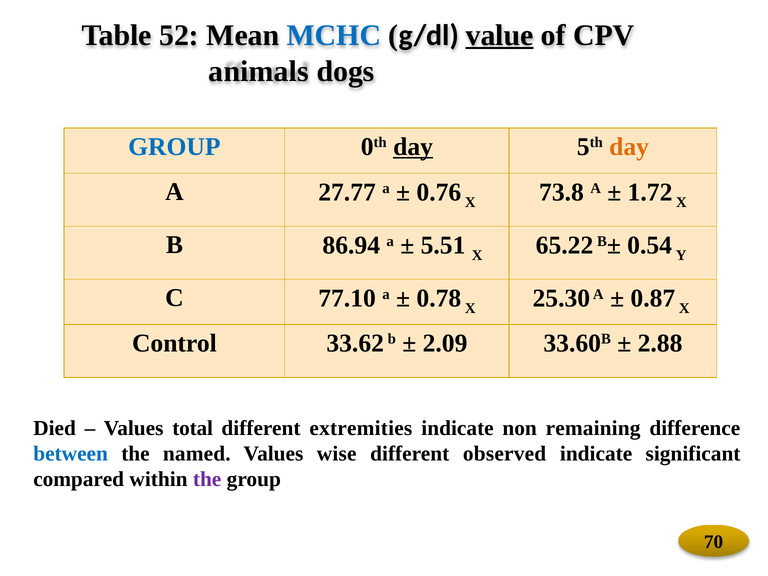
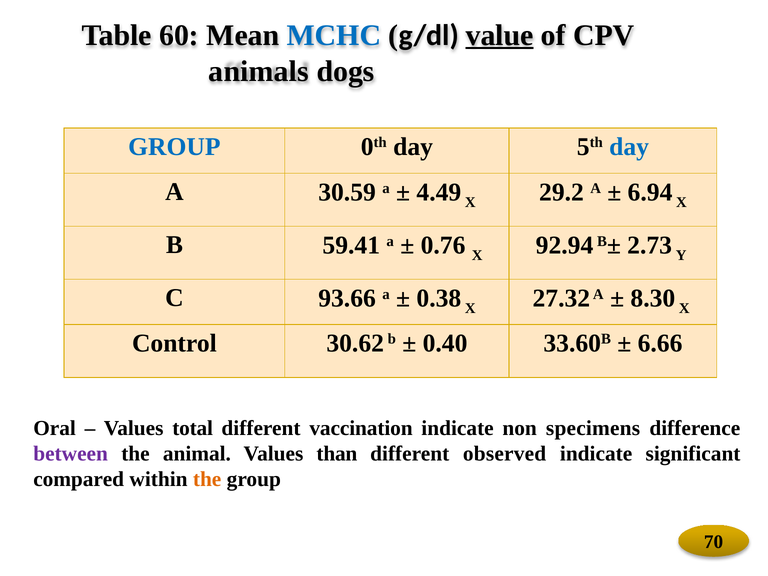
52: 52 -> 60 (179, 35)
day underline: present -> none (413, 147)
day colour: orange -> blue (629, 147)
27.77: 27.77 -> 30.59 (347, 193)
0.76: 0.76 -> 4.49 (439, 193)
73.8: 73.8 -> 29.2 (561, 193)
1.72: 1.72 -> 6.94 (650, 193)
86.94: 86.94 -> 59.41 (351, 245)
5.51: 5.51 -> 0.76 (443, 245)
65.22: 65.22 -> 92.94 (565, 245)
0.54: 0.54 -> 2.73 (650, 245)
77.10: 77.10 -> 93.66 (347, 298)
0.78: 0.78 -> 0.38 (439, 298)
25.30: 25.30 -> 27.32 (561, 298)
0.87: 0.87 -> 8.30 (653, 298)
33.62: 33.62 -> 30.62 (355, 343)
2.09: 2.09 -> 0.40 (445, 343)
2.88: 2.88 -> 6.66 (660, 343)
Died: Died -> Oral (55, 428)
extremities: extremities -> vaccination (361, 428)
remaining: remaining -> specimens (593, 428)
between colour: blue -> purple (71, 454)
named: named -> animal (197, 454)
wise: wise -> than (337, 454)
the colour: purple -> orange (207, 479)
